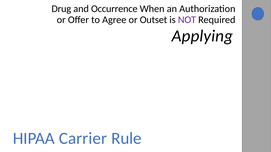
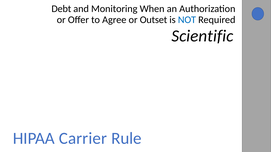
Drug: Drug -> Debt (61, 9)
Occurrence: Occurrence -> Monitoring (114, 9)
NOT colour: purple -> blue (187, 20)
Applying: Applying -> Scientific (202, 36)
